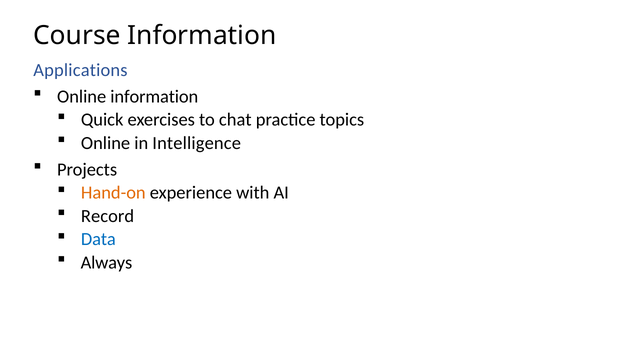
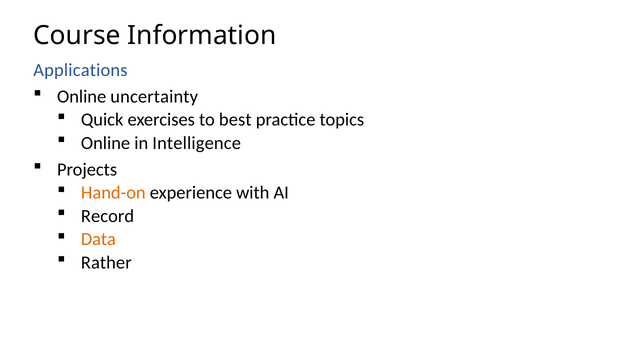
Online information: information -> uncertainty (154, 97)
chat: chat -> best (235, 120)
Data colour: blue -> orange (98, 239)
Always: Always -> Rather (106, 262)
